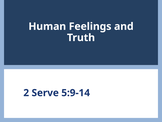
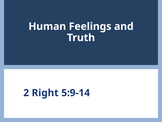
Serve: Serve -> Right (45, 93)
